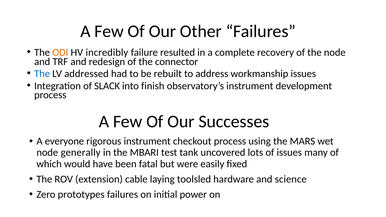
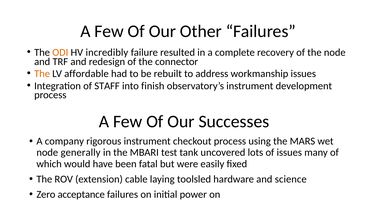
The colour: blue -> orange (42, 74)
addressed: addressed -> affordable (86, 74)
SLACK: SLACK -> STAFF (107, 86)
everyone: everyone -> company (64, 141)
prototypes: prototypes -> acceptance (81, 195)
